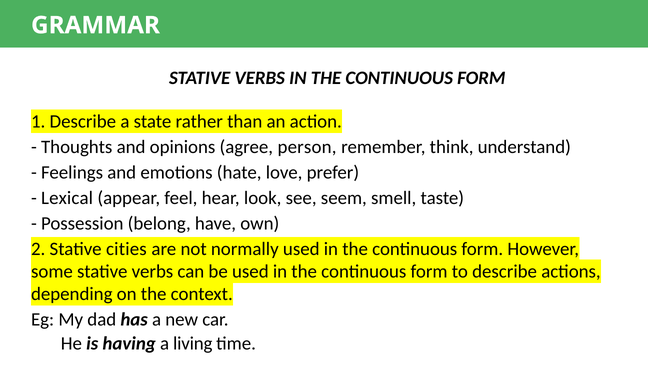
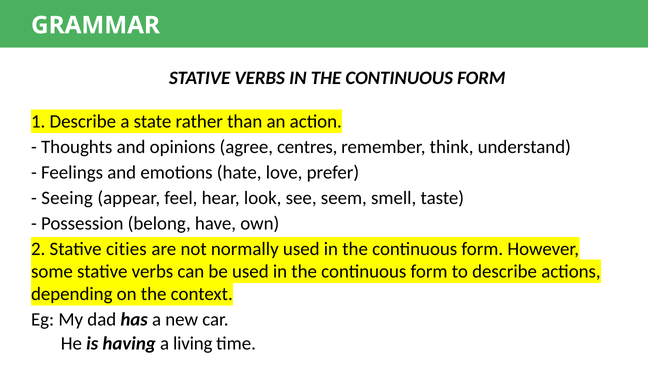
person: person -> centres (307, 147)
Lexical: Lexical -> Seeing (67, 198)
